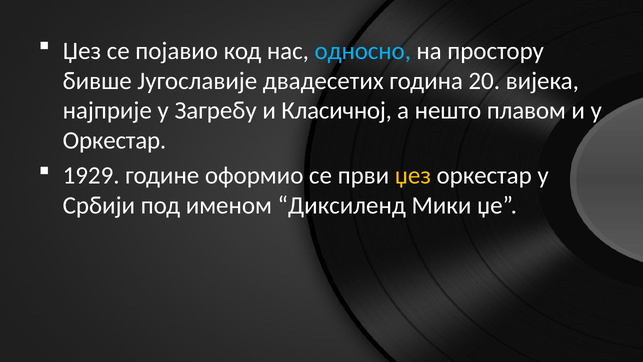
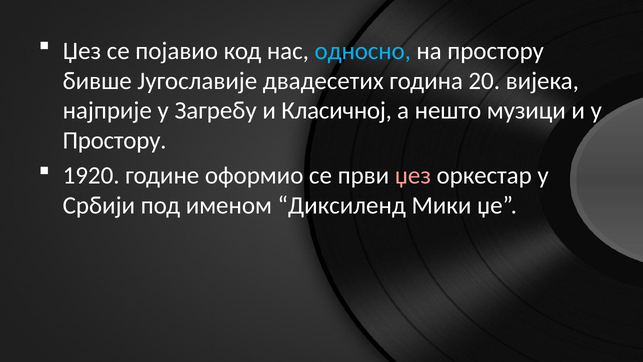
плавом: плавом -> музици (526, 111)
Оркестар: Оркестар -> Простору (115, 141)
1929: 1929 -> 1920 (91, 176)
џез colour: yellow -> pink (413, 176)
